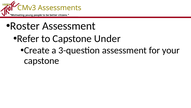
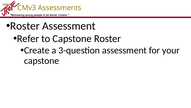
Capstone Under: Under -> Roster (107, 38)
